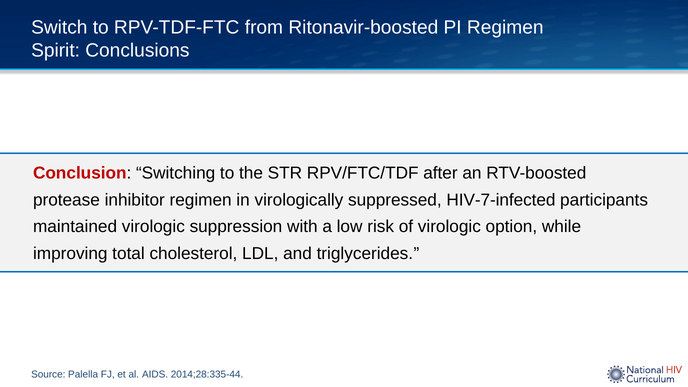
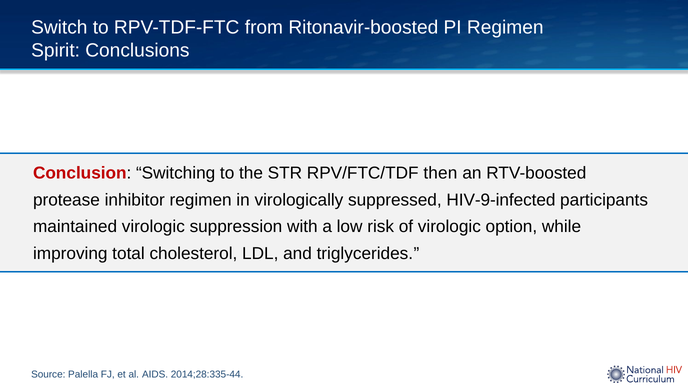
after: after -> then (440, 173)
HIV-7-infected: HIV-7-infected -> HIV-9-infected (501, 200)
